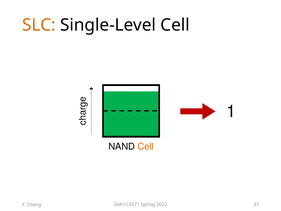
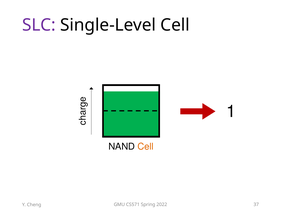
SLC colour: orange -> purple (39, 25)
